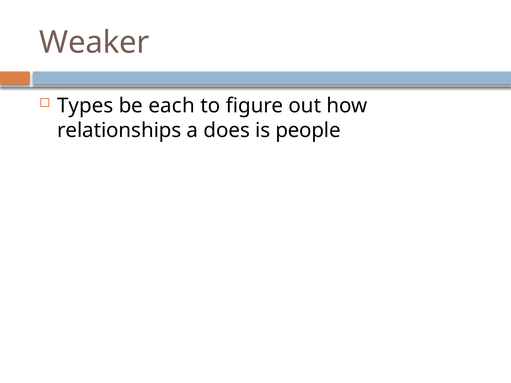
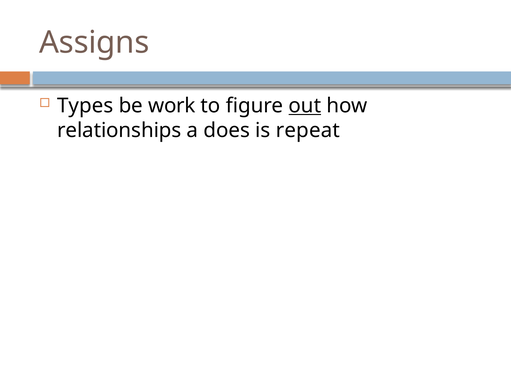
Weaker: Weaker -> Assigns (94, 43)
each: each -> work (172, 106)
out underline: none -> present (305, 106)
people: people -> repeat (308, 130)
